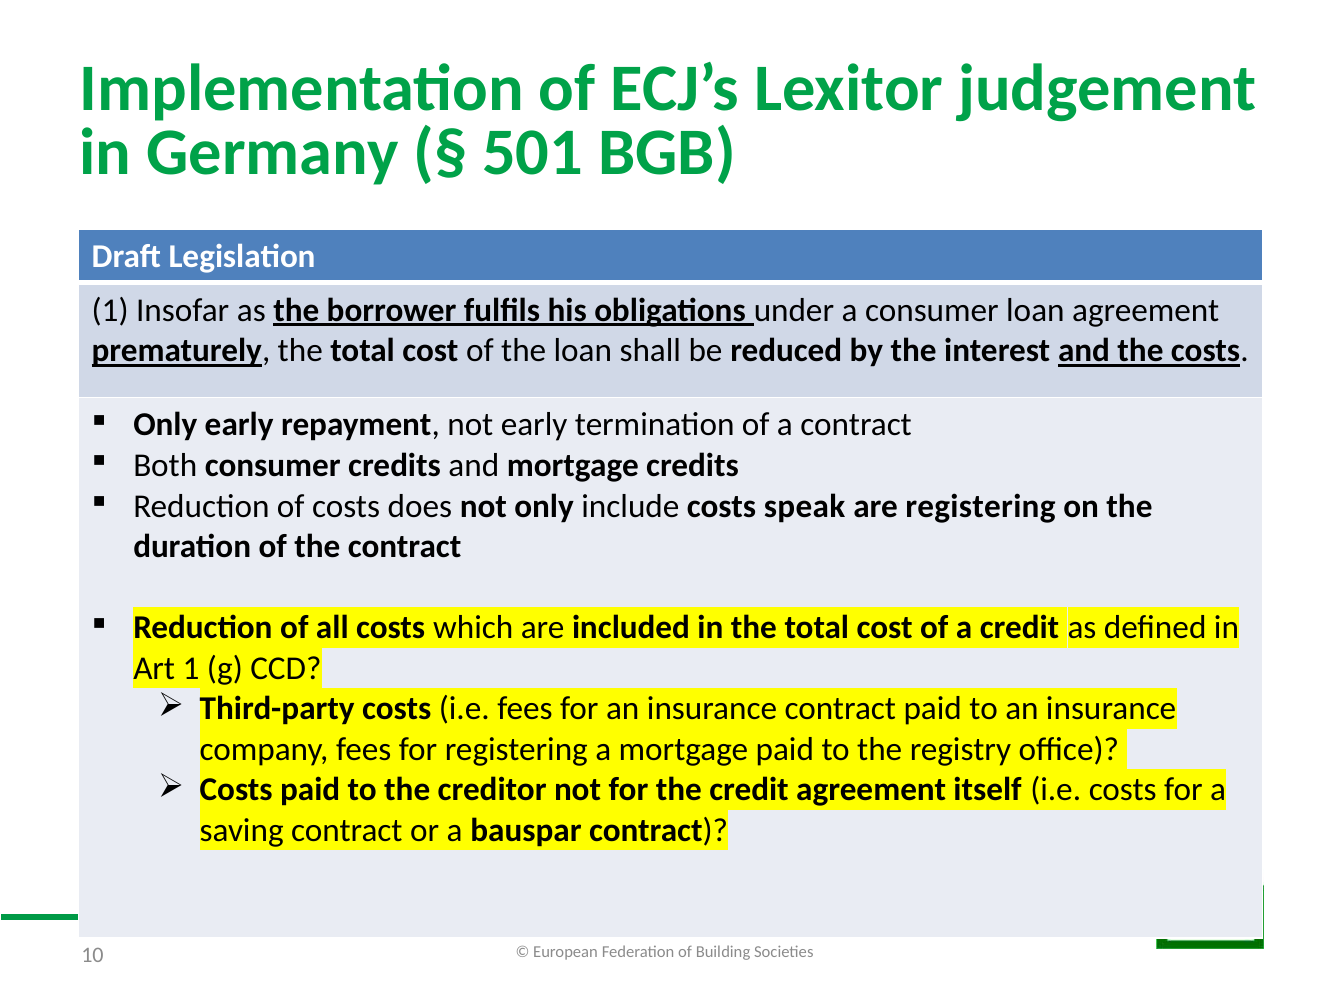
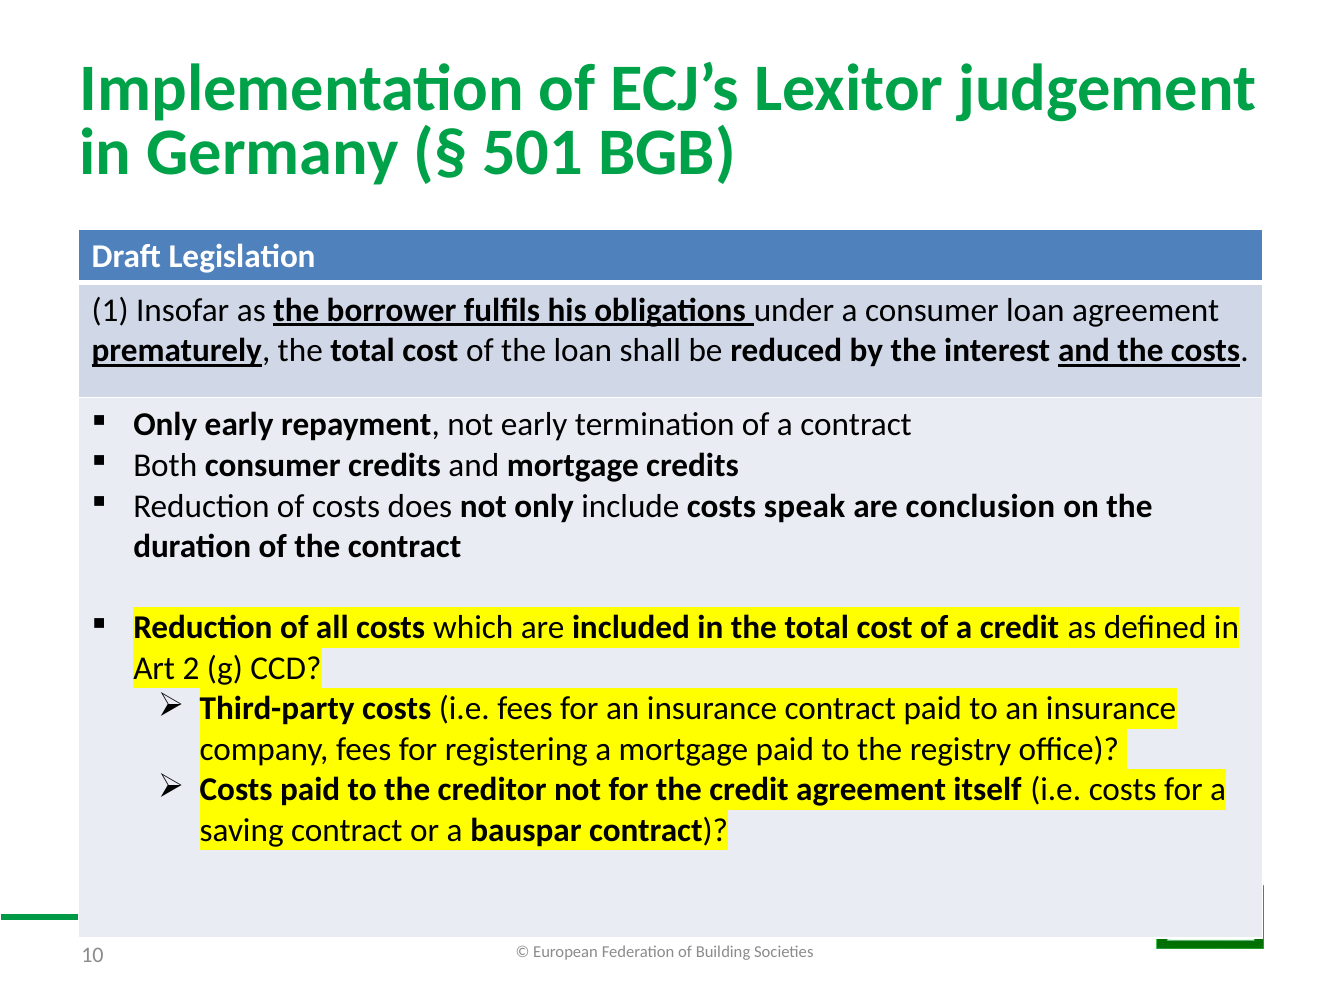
are registering: registering -> conclusion (980, 506)
Art 1: 1 -> 2 (191, 668)
